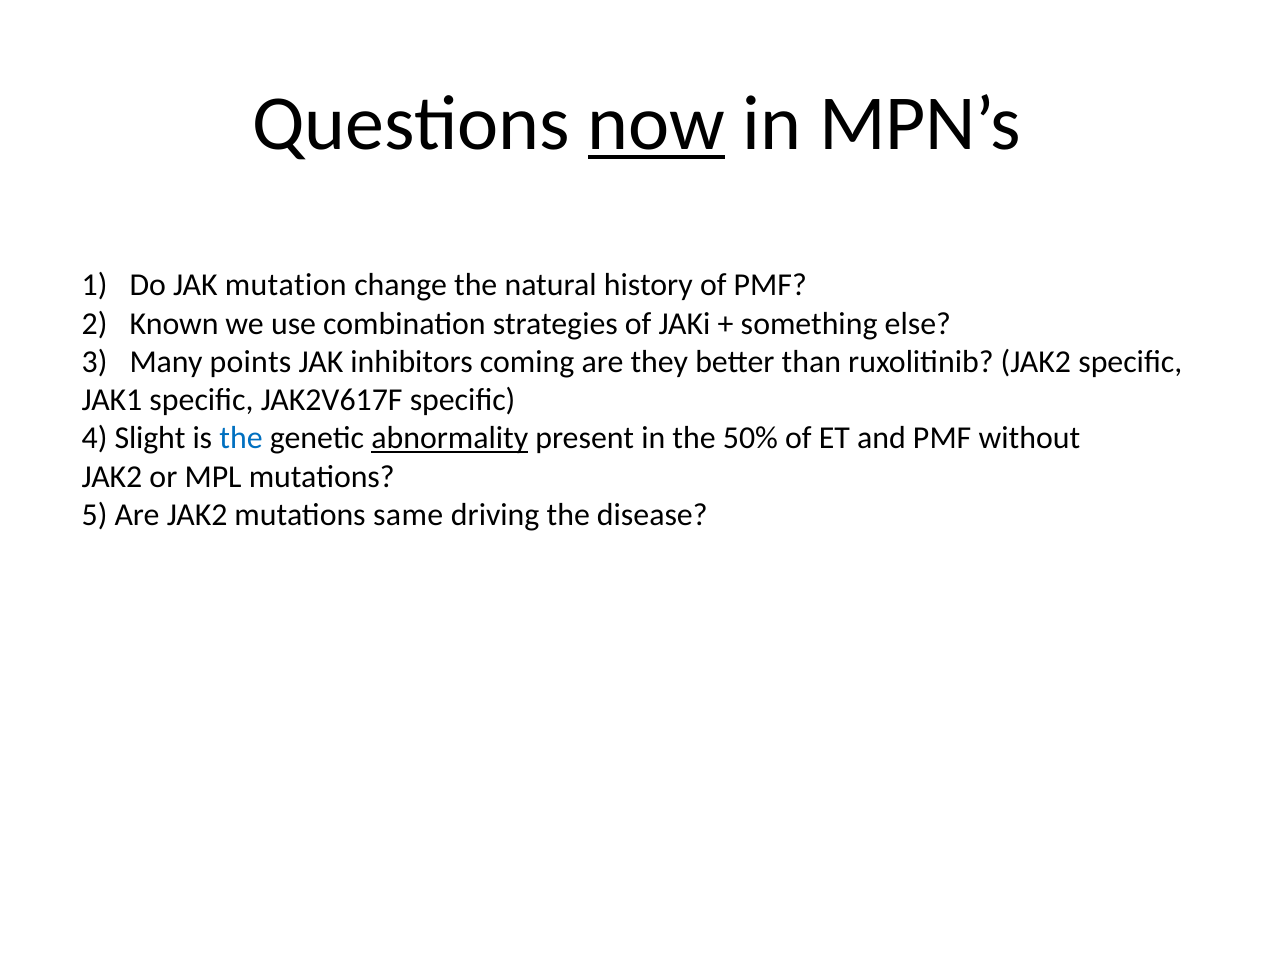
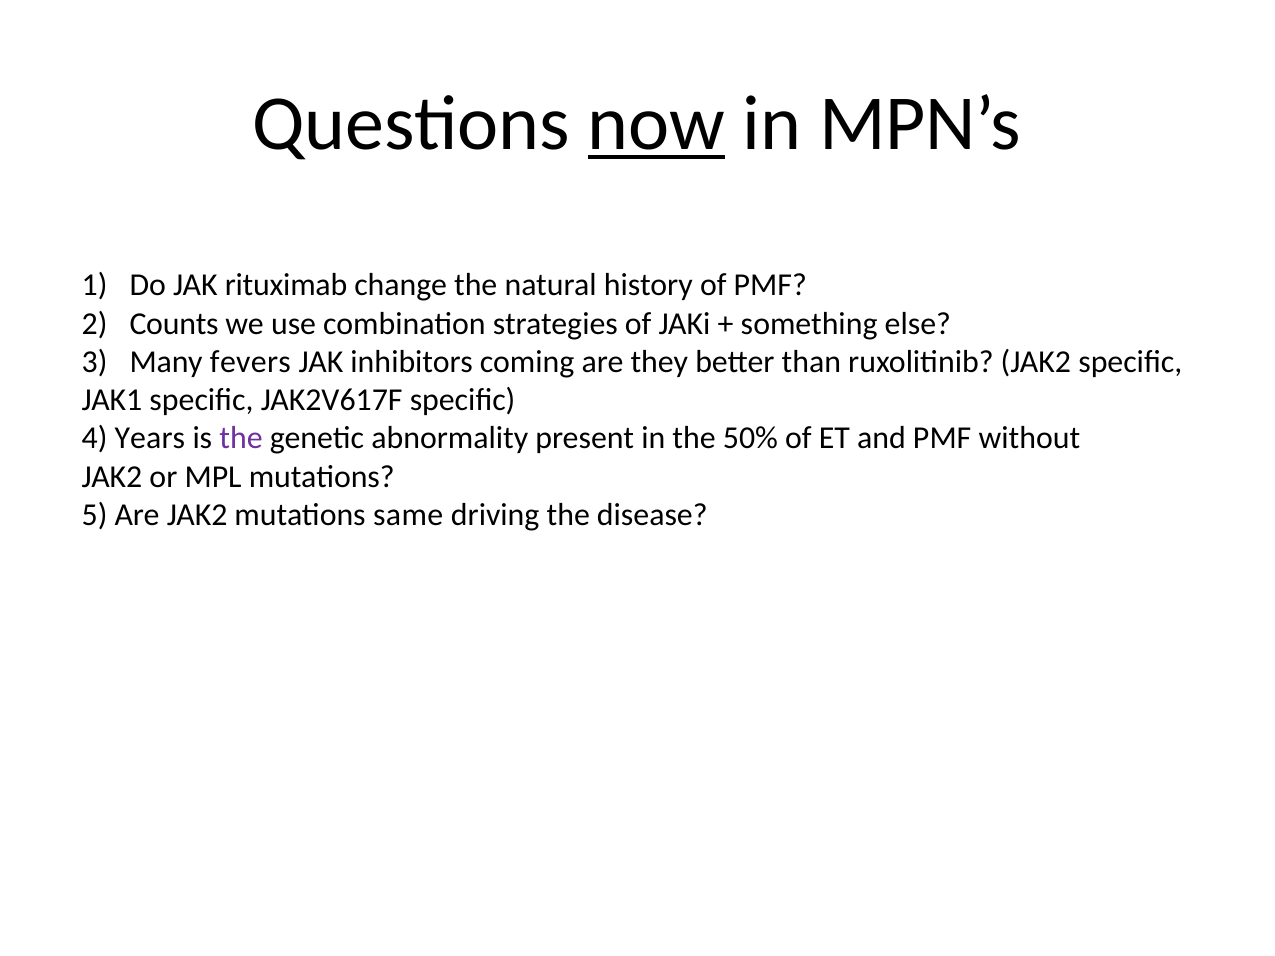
mutation: mutation -> rituximab (286, 285)
Known: Known -> Counts (174, 324)
points: points -> fevers (250, 362)
Slight: Slight -> Years (150, 438)
the colour: blue -> purple (241, 438)
abnormality underline: present -> none (450, 438)
